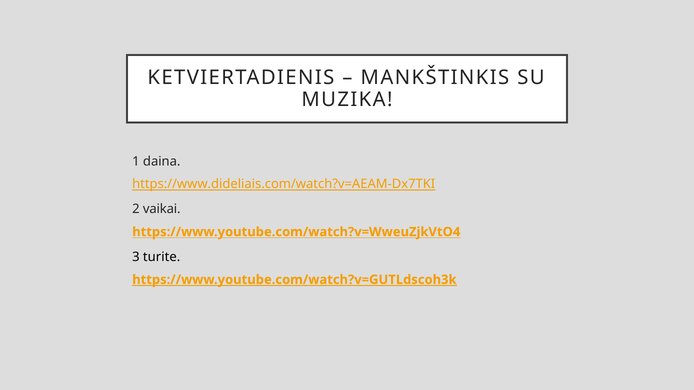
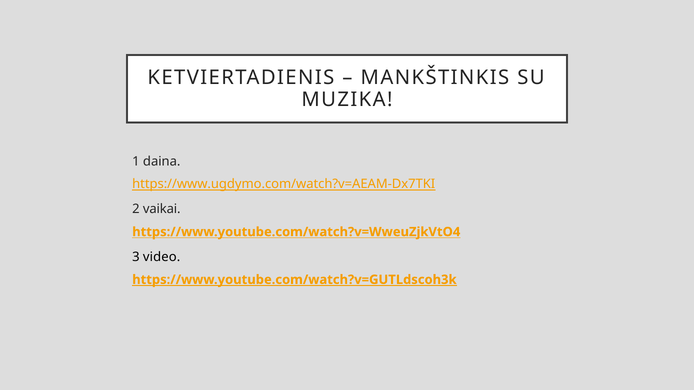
https://www.dideliais.com/watch?v=AEAM-Dx7TKI: https://www.dideliais.com/watch?v=AEAM-Dx7TKI -> https://www.ugdymo.com/watch?v=AEAM-Dx7TKI (284, 184)
turite: turite -> video (162, 257)
